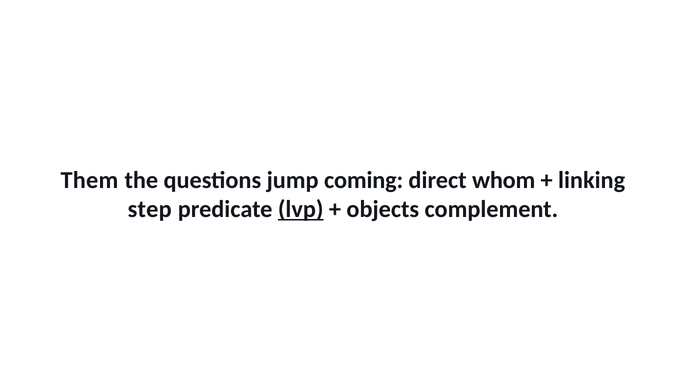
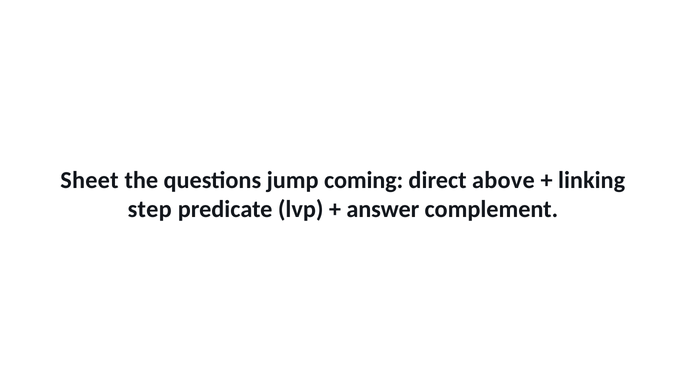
Them: Them -> Sheet (89, 180)
whom: whom -> above (503, 180)
lvp underline: present -> none (301, 209)
objects: objects -> answer (383, 209)
